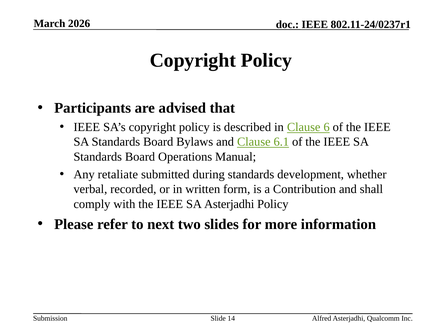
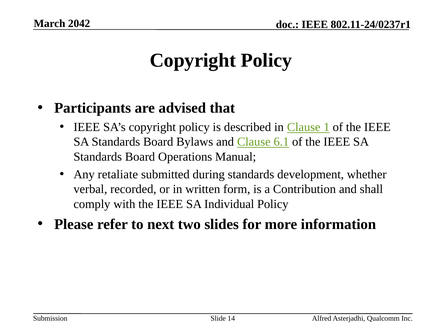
2026: 2026 -> 2042 (79, 23)
6: 6 -> 1 (327, 127)
SA Asterjadhi: Asterjadhi -> Individual (229, 204)
